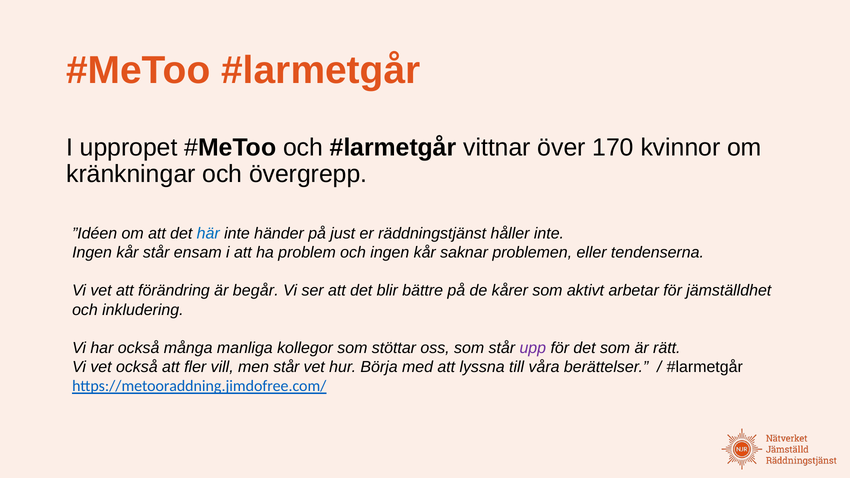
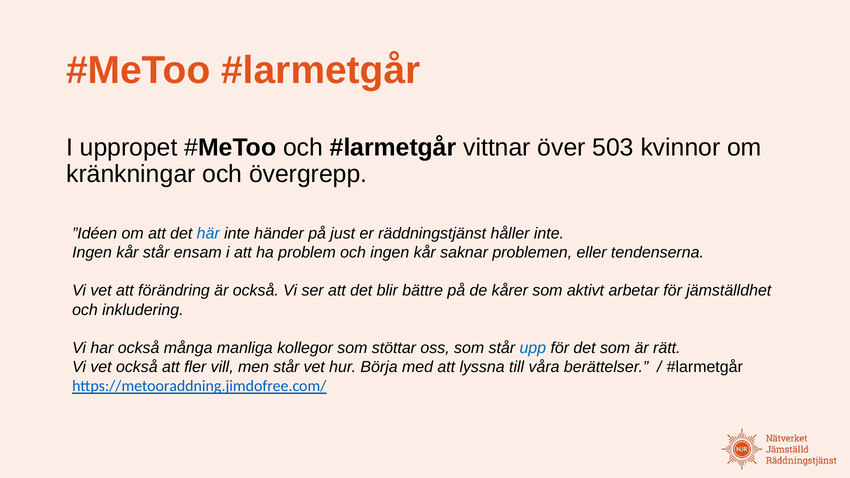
170: 170 -> 503 (613, 147)
är begår: begår -> också (256, 291)
upp colour: purple -> blue (533, 348)
